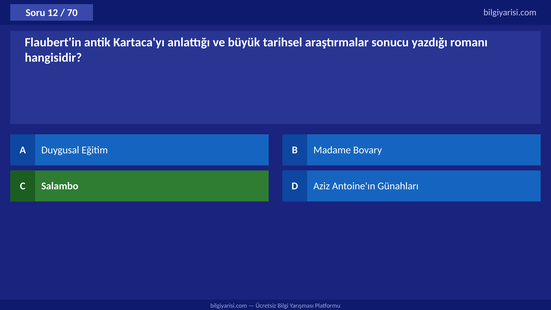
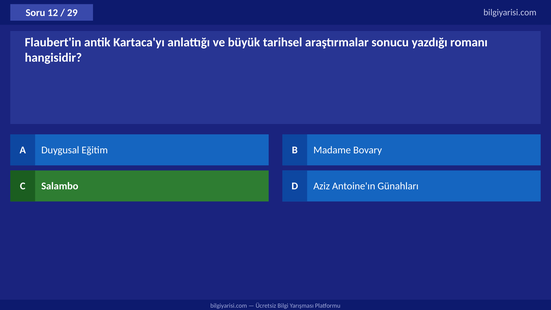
70: 70 -> 29 (72, 13)
